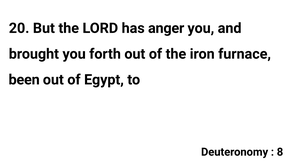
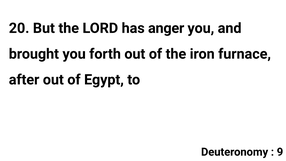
been: been -> after (24, 80)
8: 8 -> 9 (280, 152)
